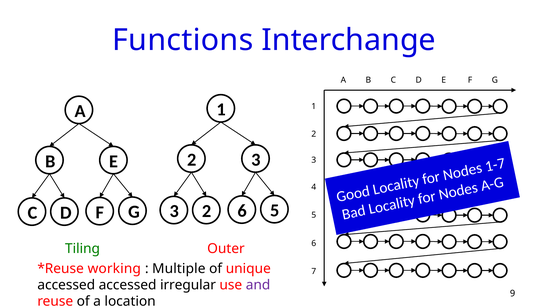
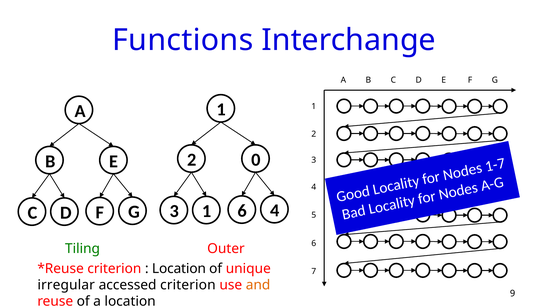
2 3: 3 -> 0 (256, 160)
3 2: 2 -> 1 (207, 211)
6 5: 5 -> 4 (275, 211)
working: working -> criterion (114, 269)
Multiple: Multiple -> Location (179, 269)
accessed: accessed -> irregular (66, 285)
accessed irregular: irregular -> criterion (188, 285)
and colour: purple -> orange (258, 285)
